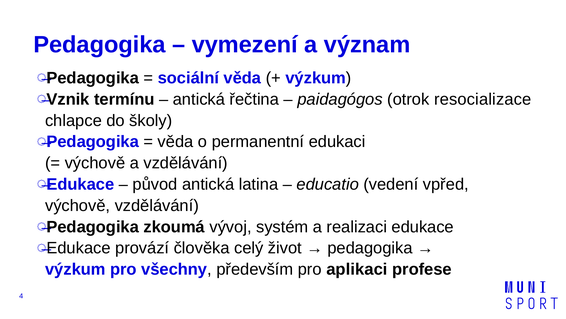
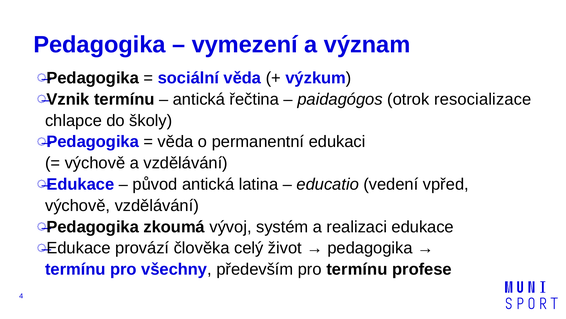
výzkum: výzkum -> termínu (75, 269)
pro aplikaci: aplikaci -> termínu (357, 269)
